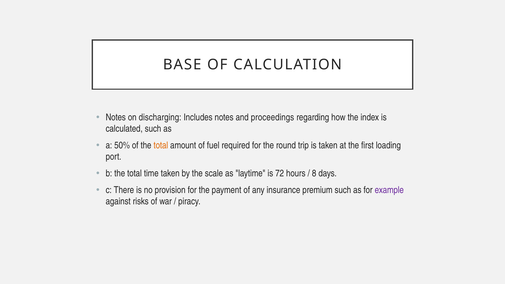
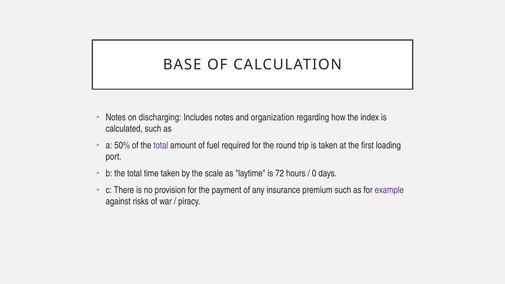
proceedings: proceedings -> organization (272, 118)
total colour: orange -> purple (161, 145)
8: 8 -> 0 (314, 173)
